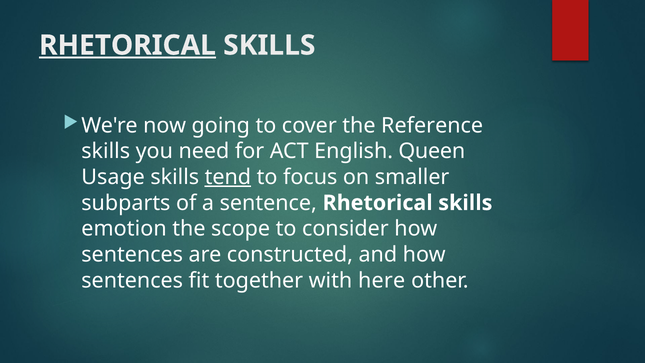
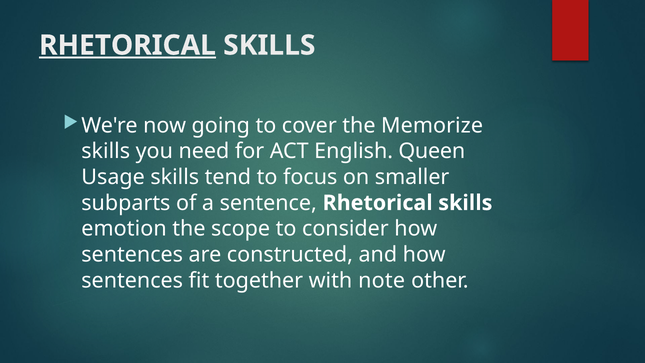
Reference: Reference -> Memorize (432, 125)
tend underline: present -> none (228, 177)
here: here -> note (382, 280)
